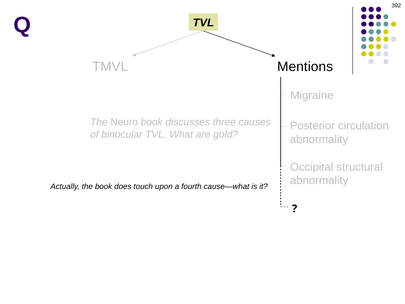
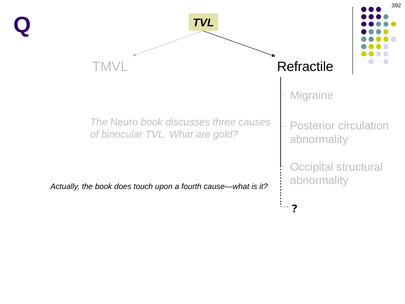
Mentions: Mentions -> Refractile (305, 67)
